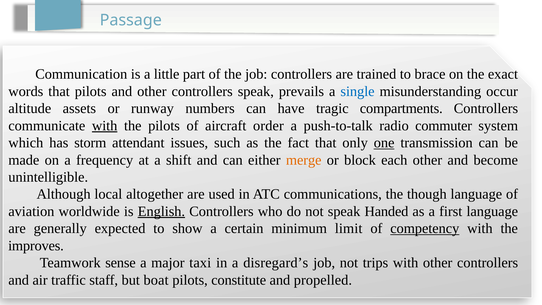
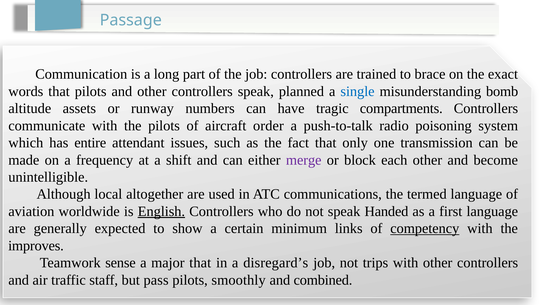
little: little -> long (167, 74)
prevails: prevails -> planned (301, 91)
occur: occur -> bomb (502, 91)
with underline: present -> none (105, 126)
commuter: commuter -> poisoning (444, 126)
storm: storm -> entire (90, 143)
one underline: present -> none (384, 143)
merge colour: orange -> purple (304, 160)
though: though -> termed (427, 194)
limit: limit -> links (349, 229)
major taxi: taxi -> that (200, 263)
boat: boat -> pass (156, 280)
constitute: constitute -> smoothly (239, 280)
propelled: propelled -> combined (323, 280)
